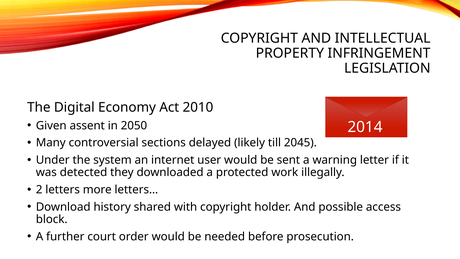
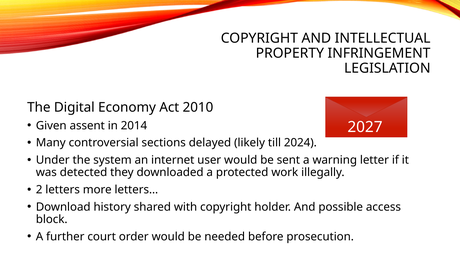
2050: 2050 -> 2014 (134, 125)
2014: 2014 -> 2027 (365, 127)
2045: 2045 -> 2024 (300, 143)
